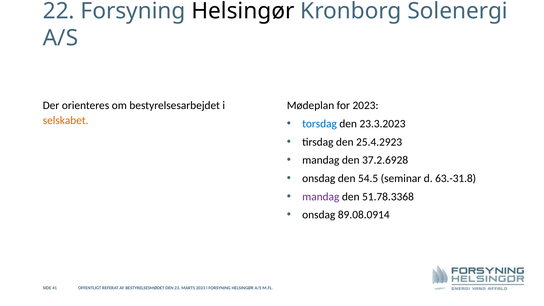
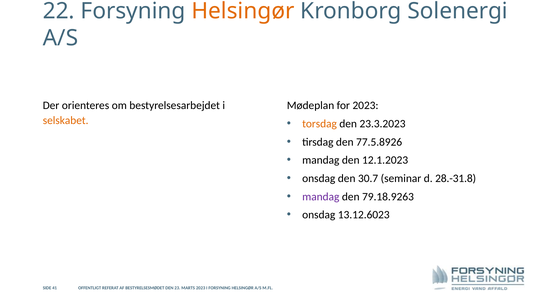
Helsingør colour: black -> orange (243, 11)
torsdag colour: blue -> orange (320, 124)
25.4.2923: 25.4.2923 -> 77.5.8926 (379, 142)
37.2.6928: 37.2.6928 -> 12.1.2023 (385, 160)
54.5: 54.5 -> 30.7 (368, 178)
63.-31.8: 63.-31.8 -> 28.-31.8 (456, 178)
51.78.3368: 51.78.3368 -> 79.18.9263 (388, 197)
89.08.0914: 89.08.0914 -> 13.12.6023 (364, 215)
